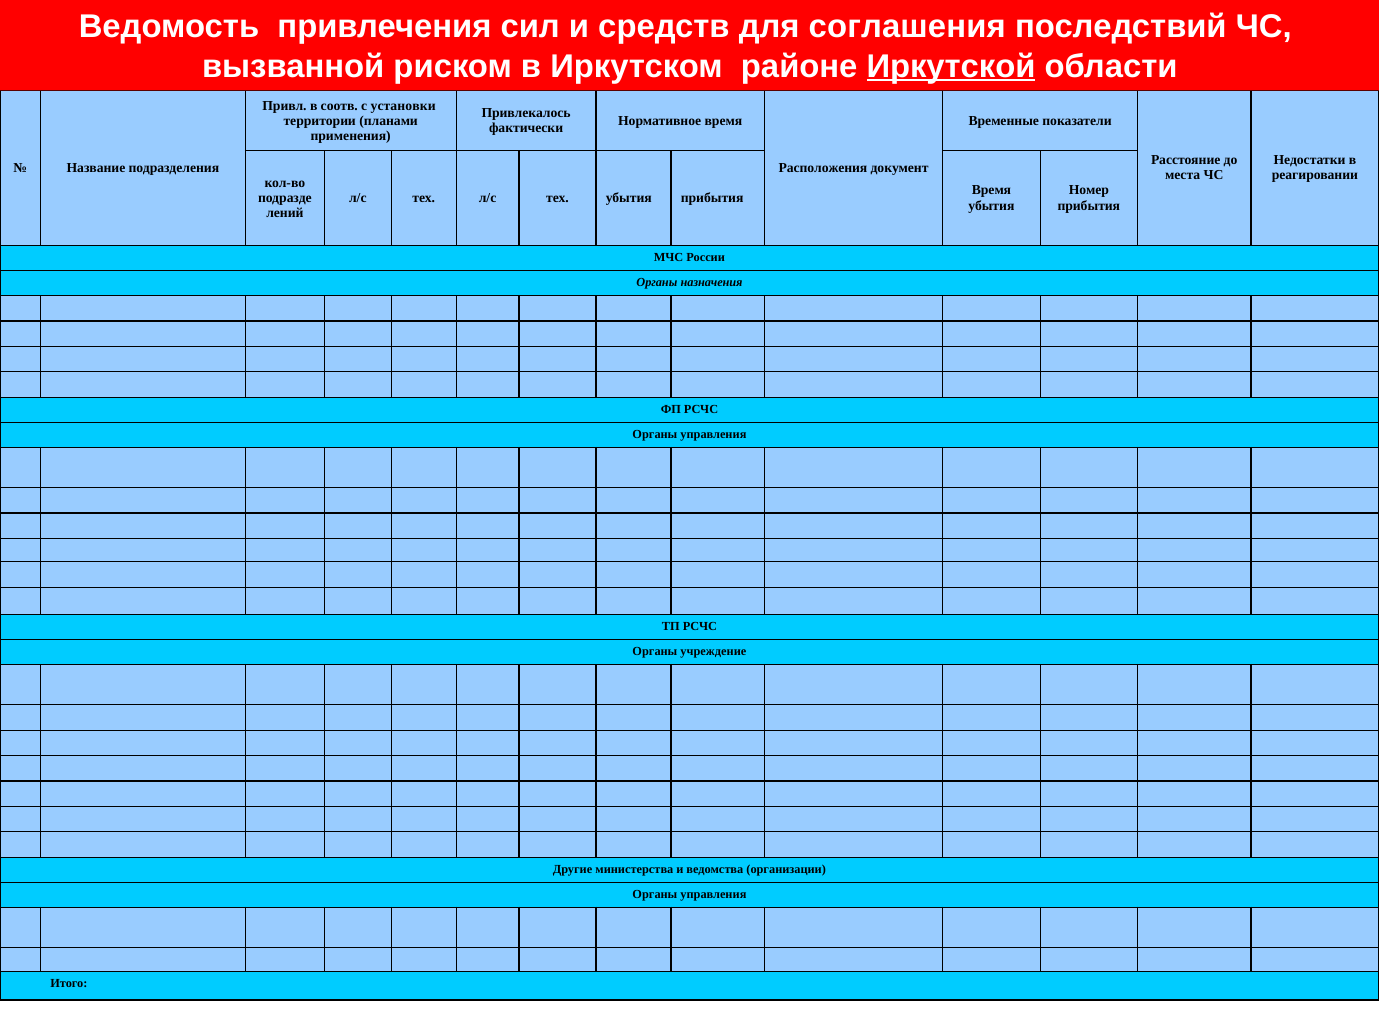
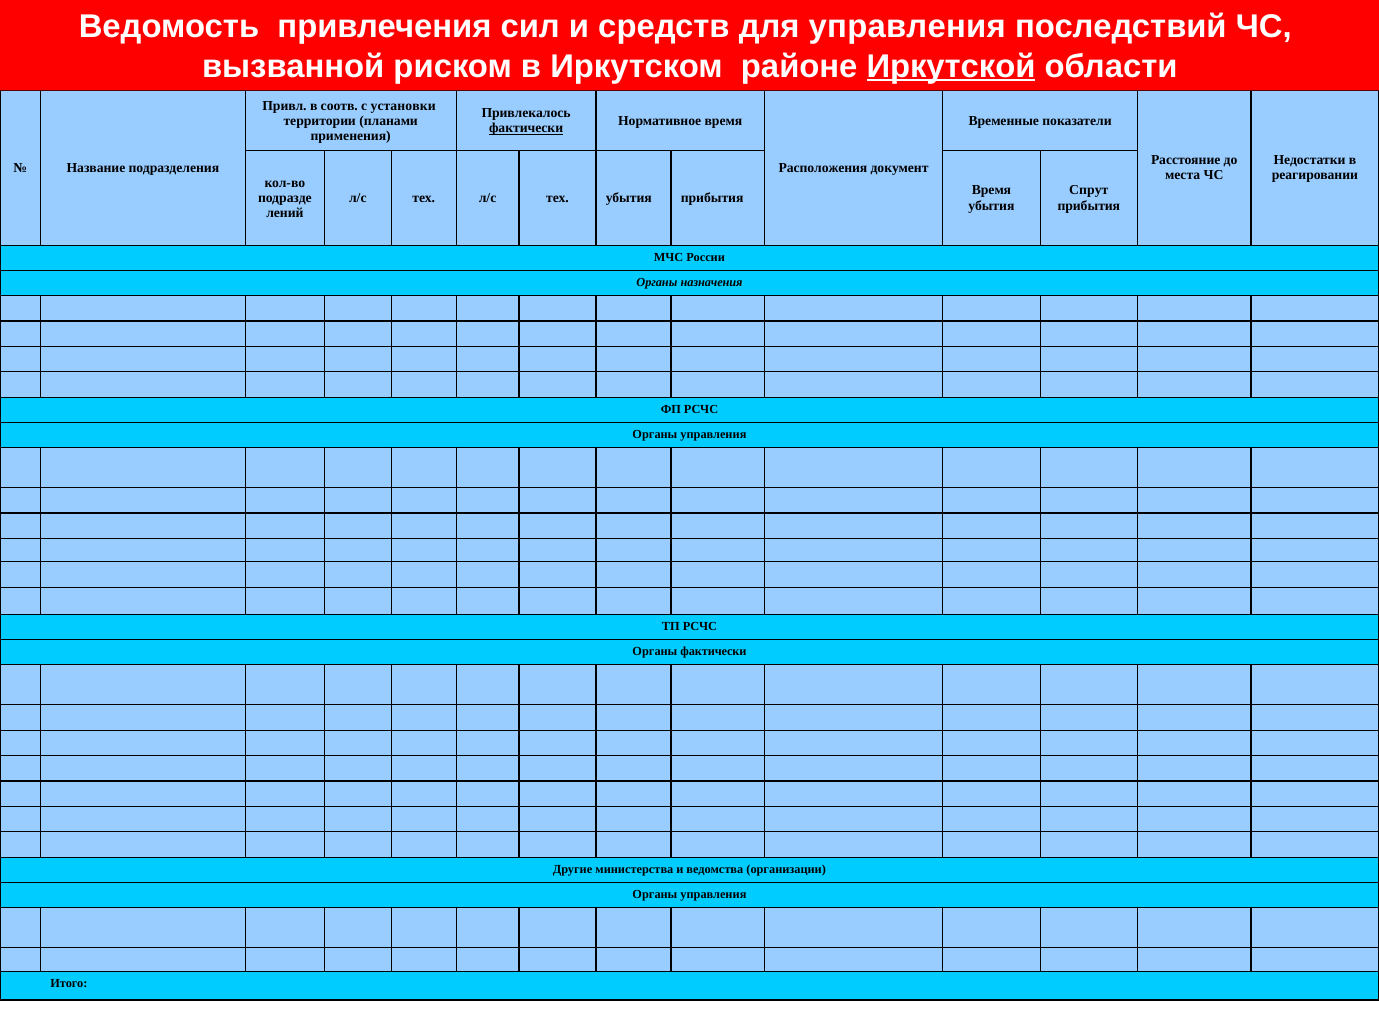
для соглашения: соглашения -> управления (907, 27)
фактически underline: none -> present (526, 128)
Номер: Номер -> Спрут (1089, 190)
Органы учреждение: учреждение -> фактически (713, 651)
